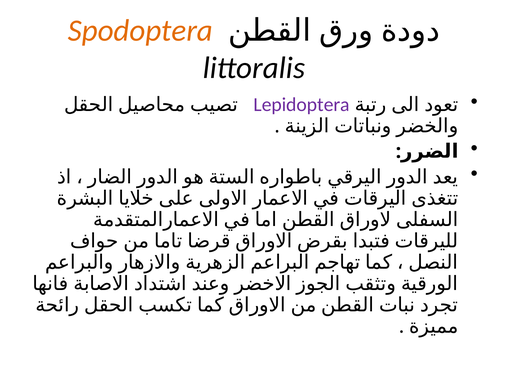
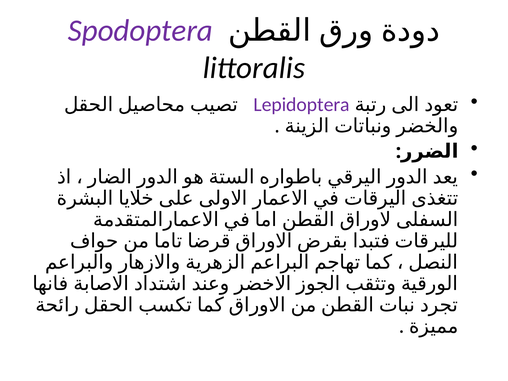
Spodoptera colour: orange -> purple (140, 31)
